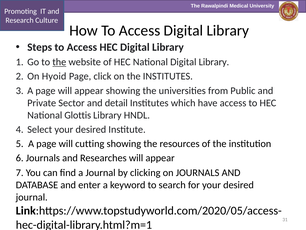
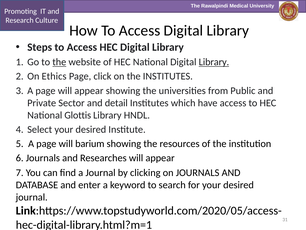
Library underline: none -> present (214, 62)
Hyoid: Hyoid -> Ethics (54, 76)
cutting: cutting -> barium (90, 143)
